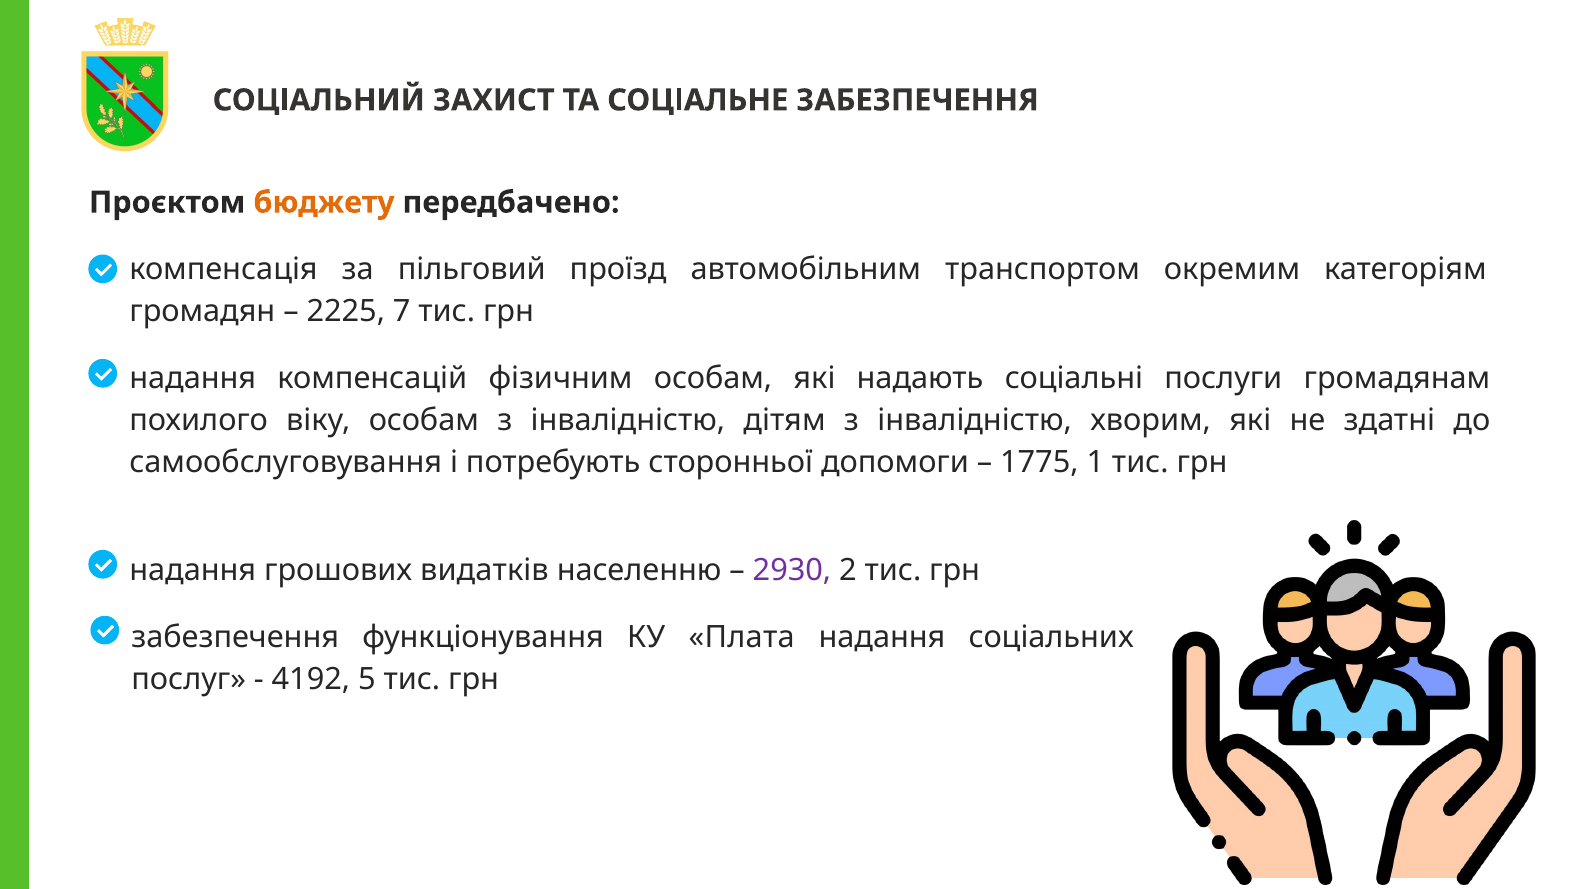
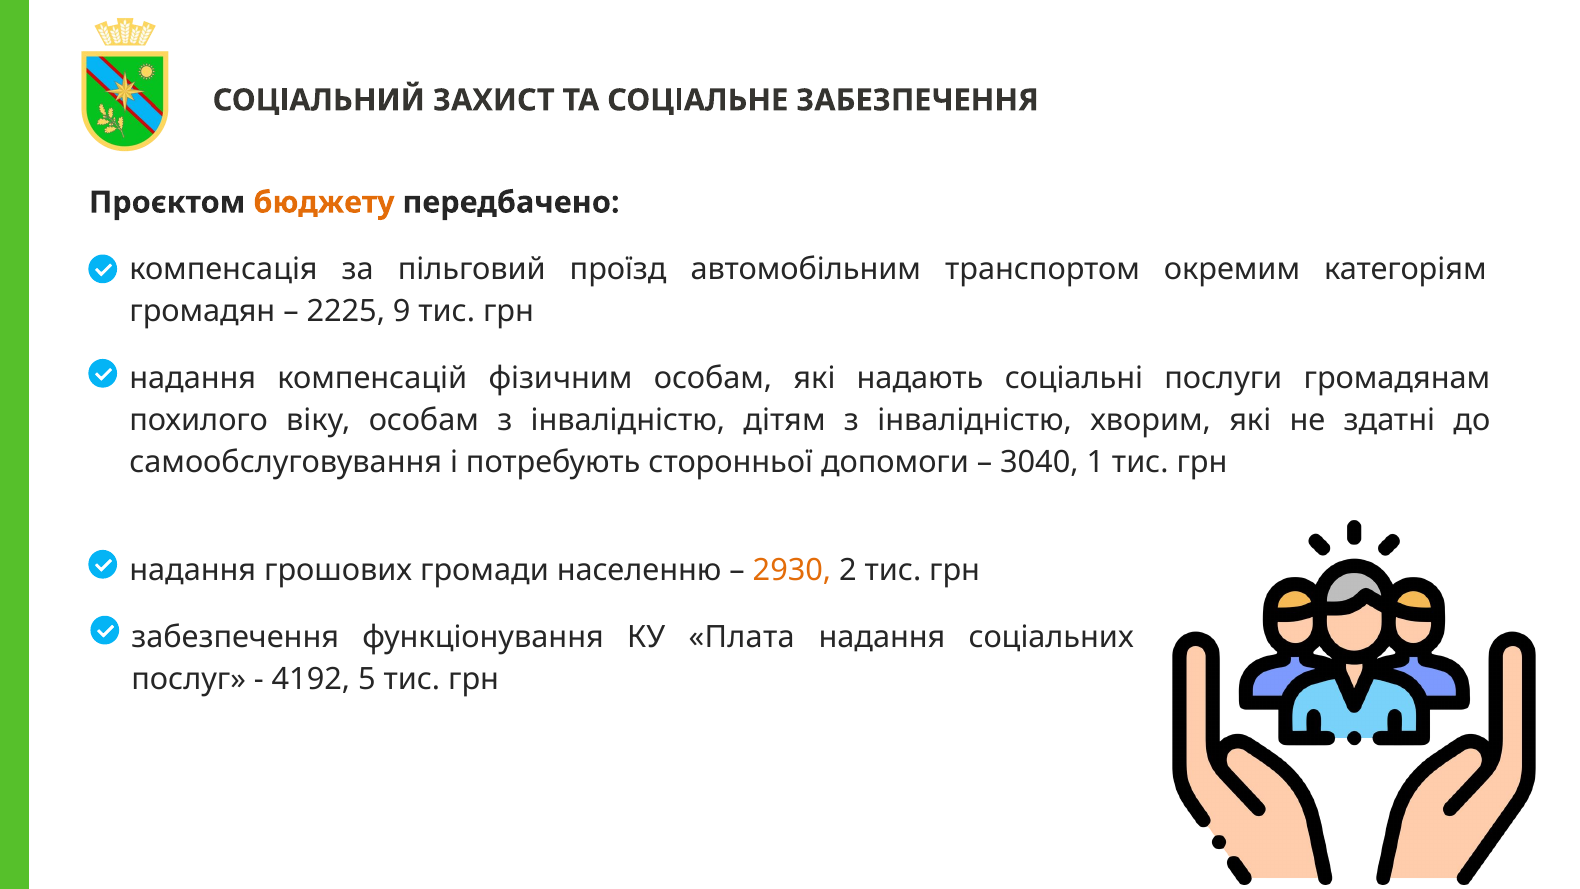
7: 7 -> 9 (402, 311)
1775: 1775 -> 3040 (1039, 462)
видатків: видатків -> громади (485, 571)
2930 colour: purple -> orange (792, 571)
